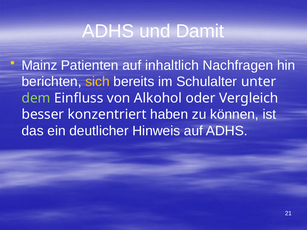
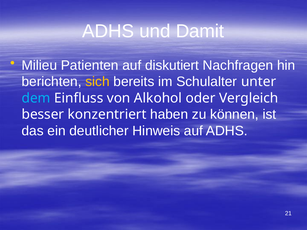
Mainz: Mainz -> Milieu (39, 65)
inhaltlich: inhaltlich -> diskutiert (172, 65)
dem colour: light green -> light blue (36, 98)
